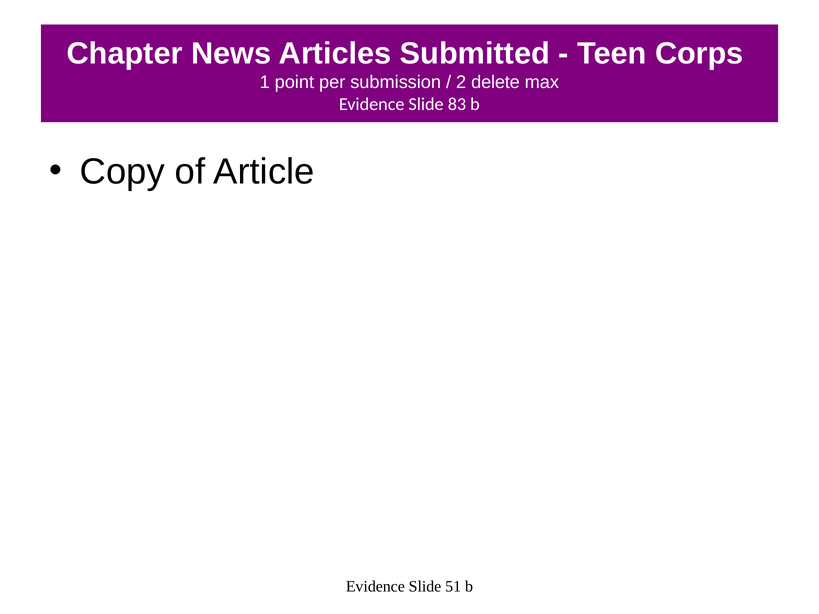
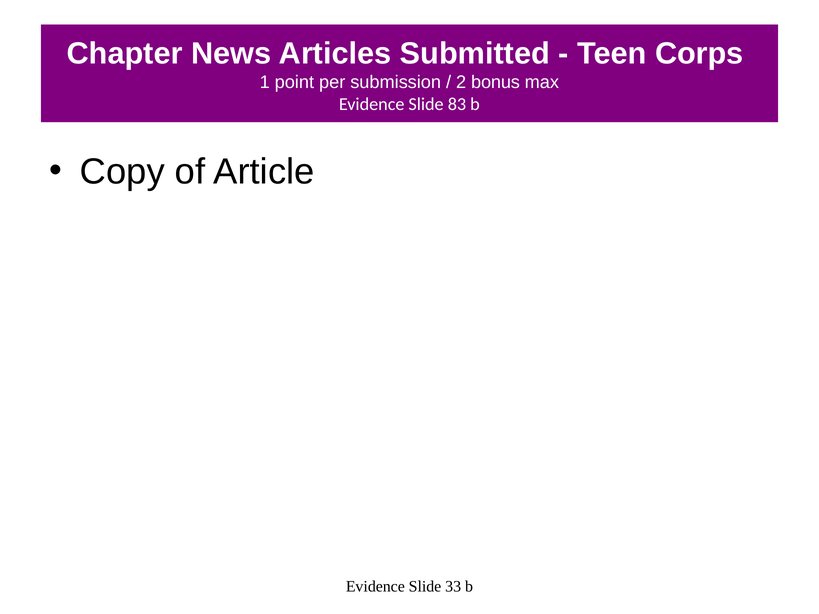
delete: delete -> bonus (496, 82)
51: 51 -> 33 (453, 587)
